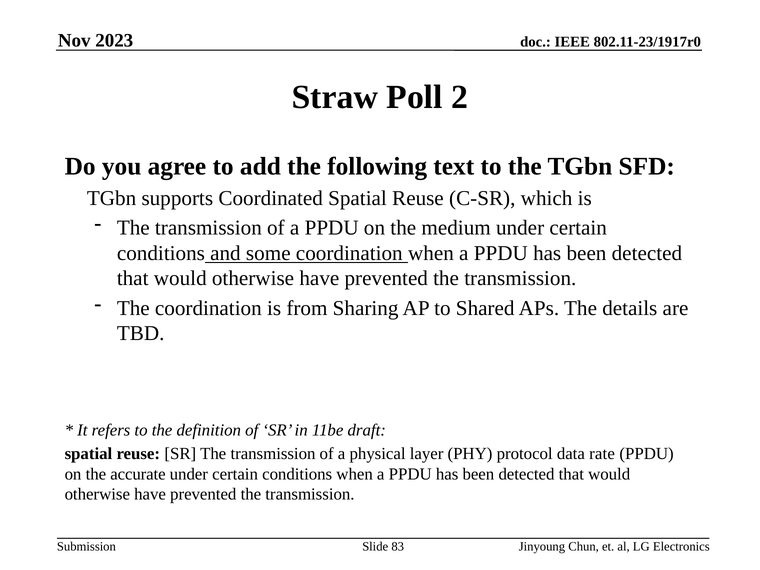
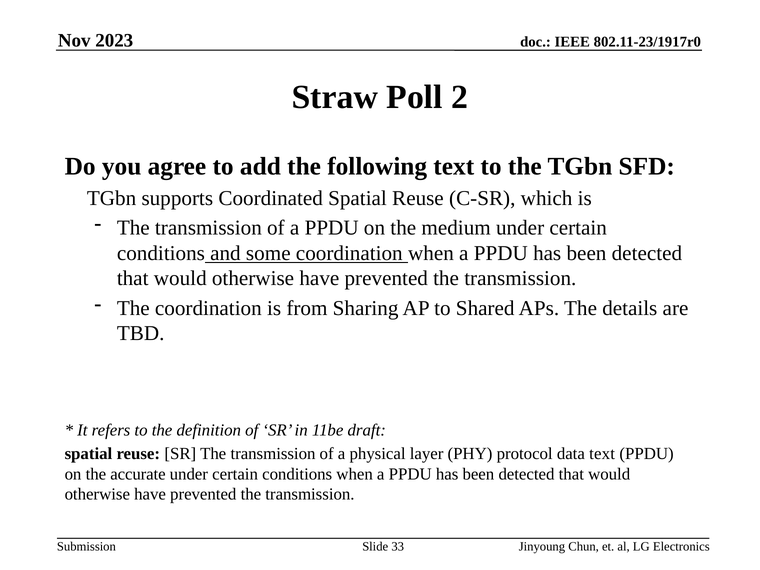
data rate: rate -> text (602, 454)
83: 83 -> 33 (398, 547)
